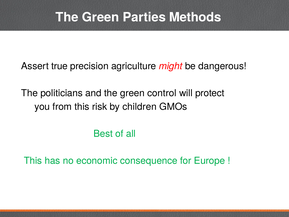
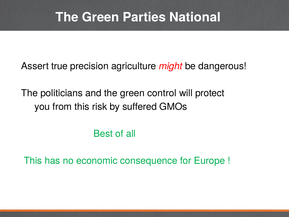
Methods: Methods -> National (195, 17)
children: children -> suffered (140, 107)
